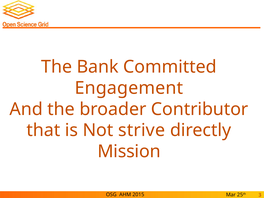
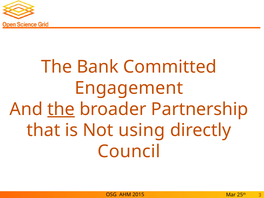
the underline: none -> present (61, 109)
Contributor: Contributor -> Partnership (200, 109)
strive: strive -> using (142, 130)
Mission: Mission -> Council (129, 151)
